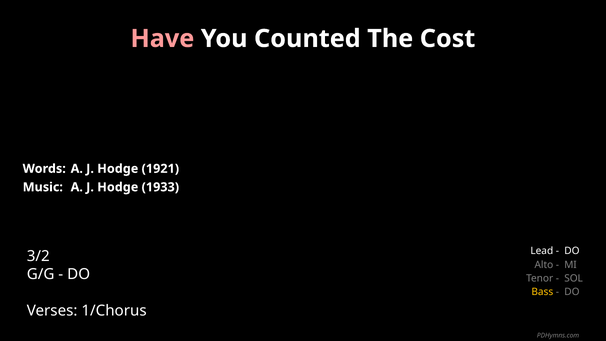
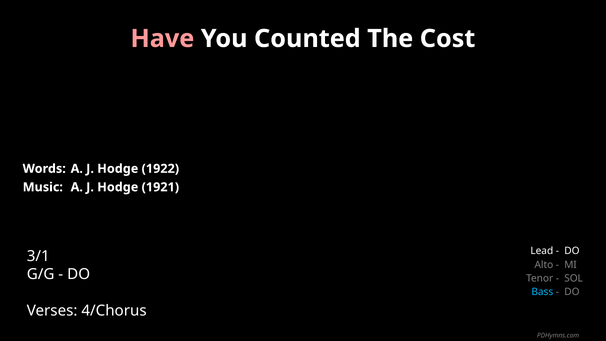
1921: 1921 -> 1922 (160, 169)
1933: 1933 -> 1921 (160, 187)
3/2: 3/2 -> 3/1 (38, 256)
Bass colour: yellow -> light blue (542, 292)
1/Chorus: 1/Chorus -> 4/Chorus (114, 311)
